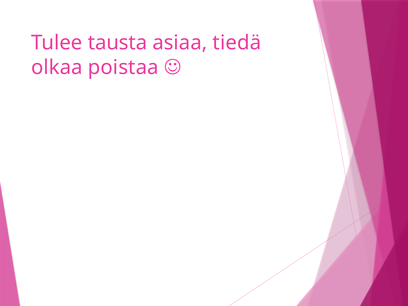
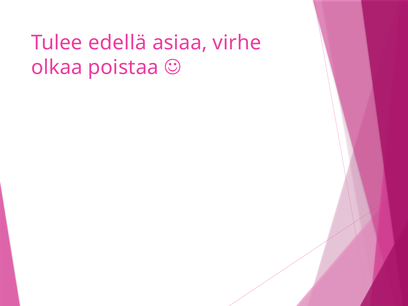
tausta: tausta -> edellä (117, 43)
tiedä: tiedä -> virhe (237, 43)
